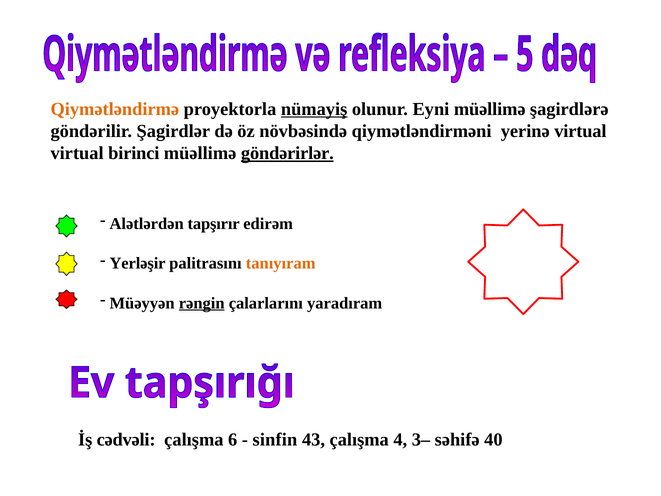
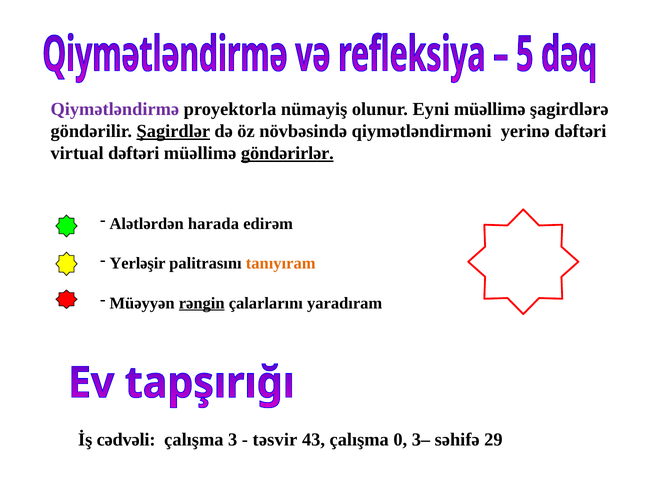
Qiymətləndirmə colour: orange -> purple (115, 109)
nümayiş underline: present -> none (314, 109)
Şagirdlər underline: none -> present (173, 131)
yerinə virtual: virtual -> dəftəri (580, 131)
virtual birinci: birinci -> dəftəri (134, 153)
tapşırır: tapşırır -> harada (213, 224)
6: 6 -> 3 (233, 440)
sinfin: sinfin -> təsvir (275, 440)
4: 4 -> 0 (400, 440)
40: 40 -> 29 (493, 440)
